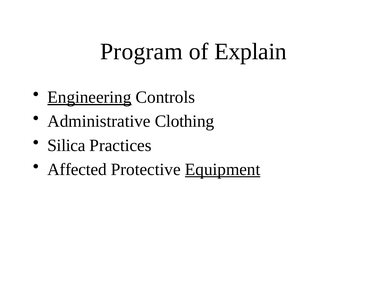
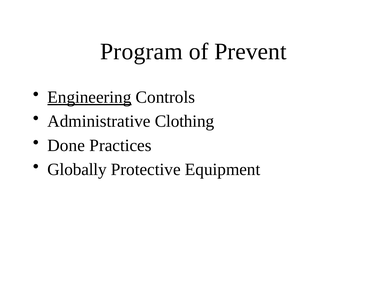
Explain: Explain -> Prevent (250, 52)
Silica: Silica -> Done (66, 145)
Affected: Affected -> Globally (77, 170)
Equipment underline: present -> none (223, 170)
